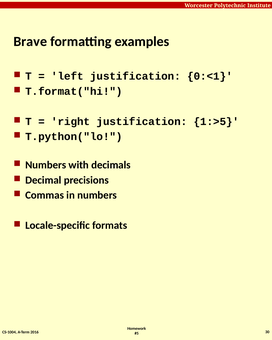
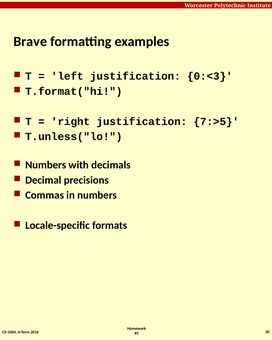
0:<1: 0:<1 -> 0:<3 (210, 76)
1:>5: 1:>5 -> 7:>5 (216, 122)
T.python("lo: T.python("lo -> T.unless("lo (74, 137)
